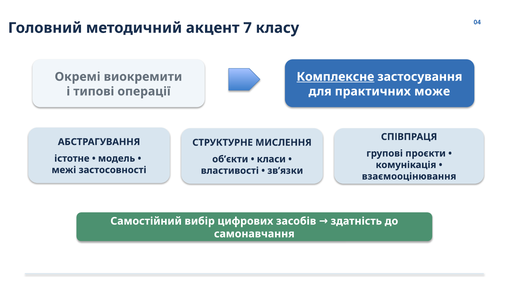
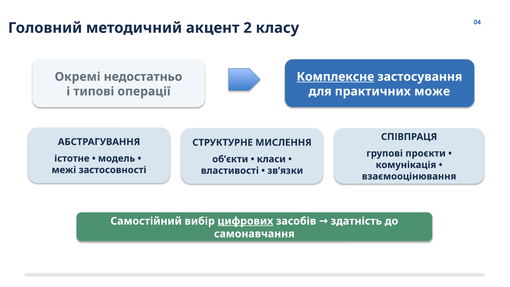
7: 7 -> 2 (248, 28)
виокремити: виокремити -> недостатньо (143, 77)
цифрових underline: none -> present (245, 221)
